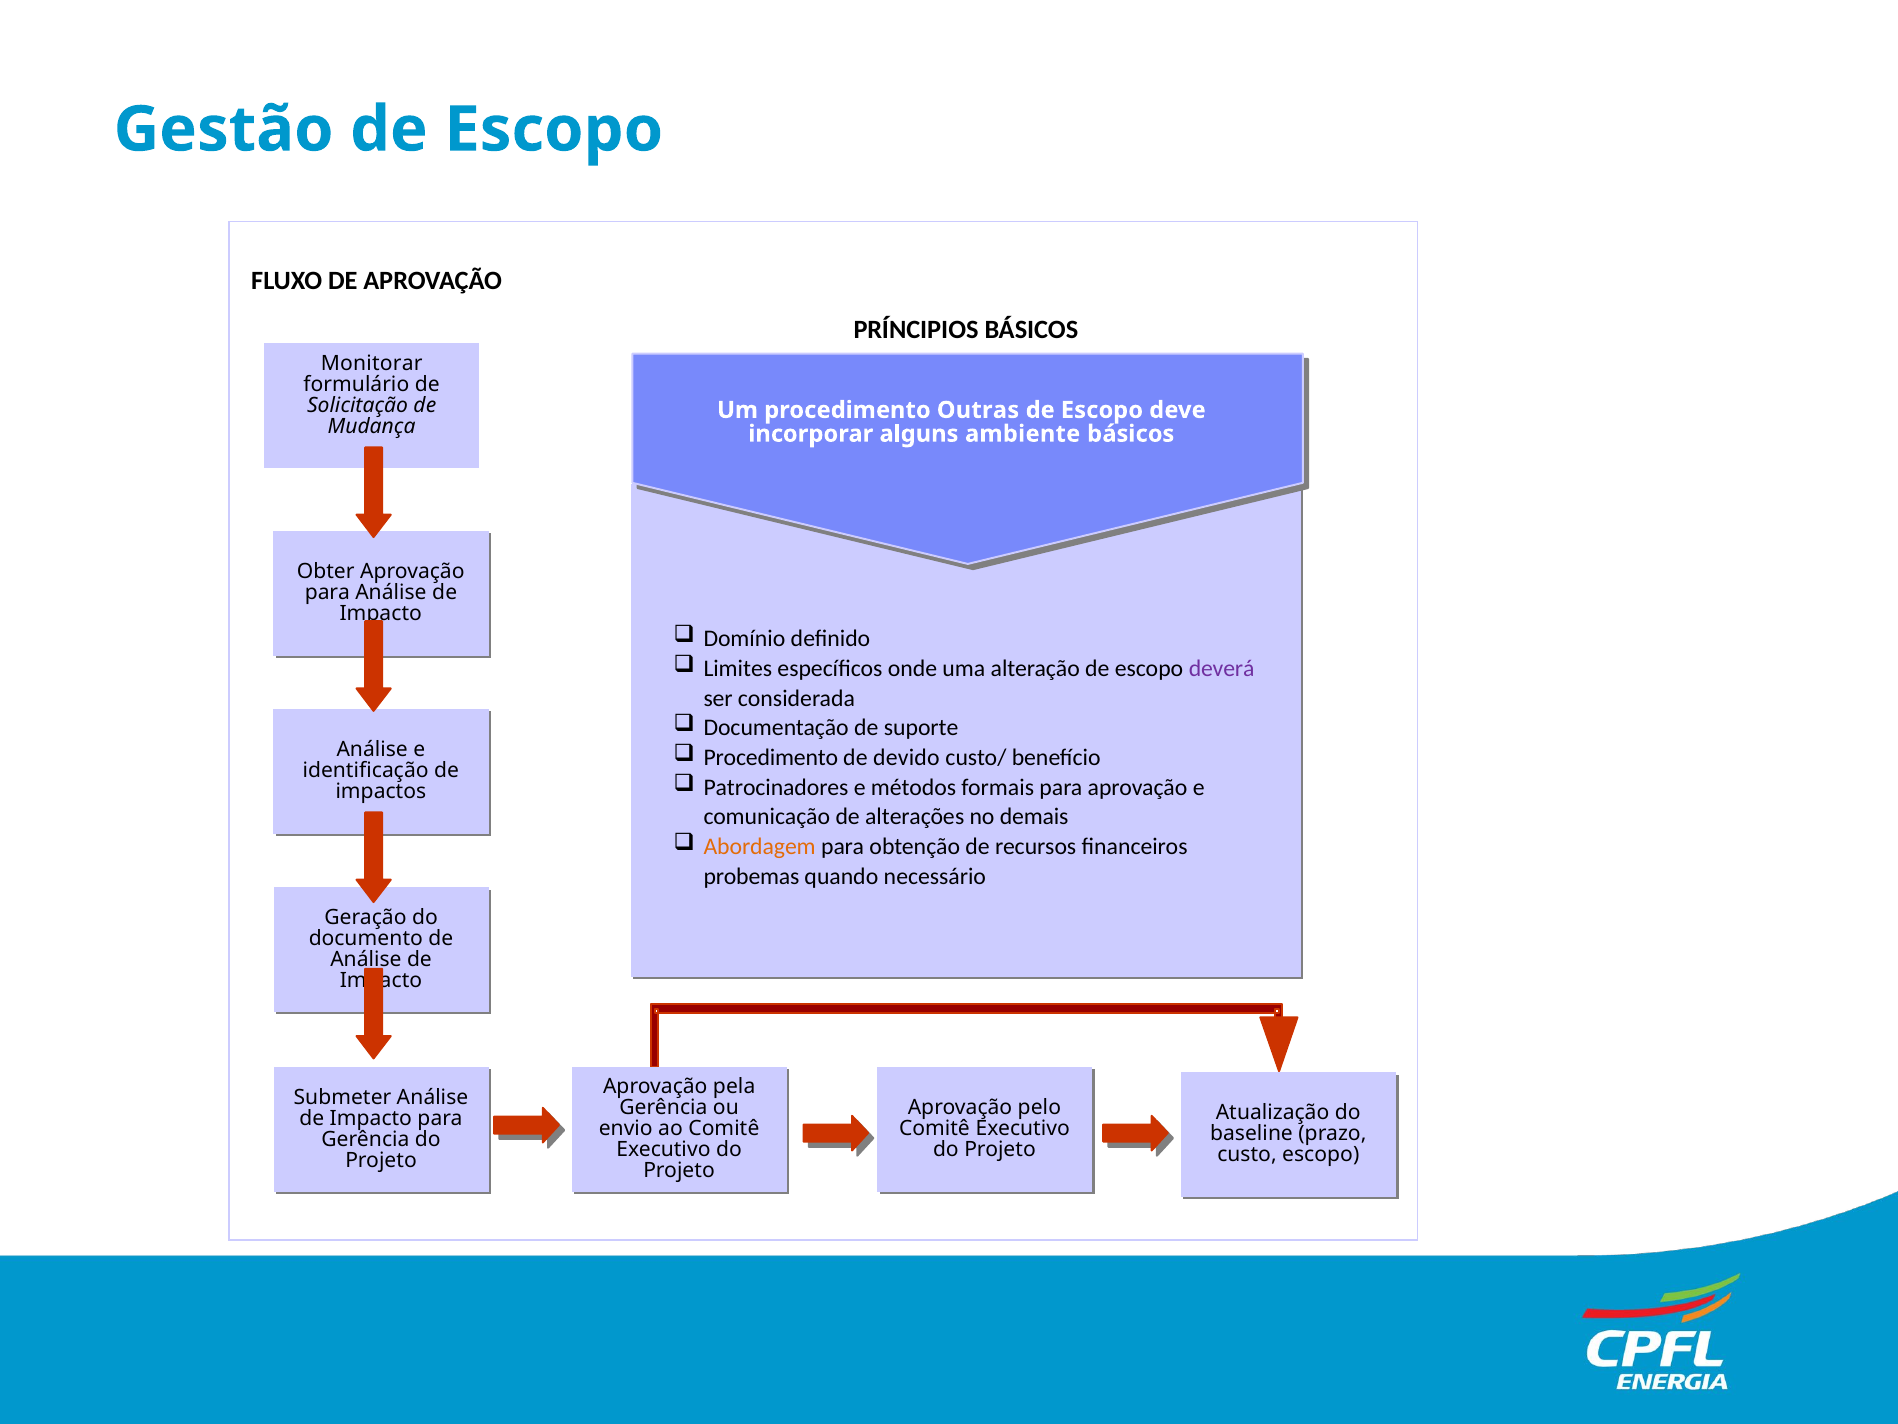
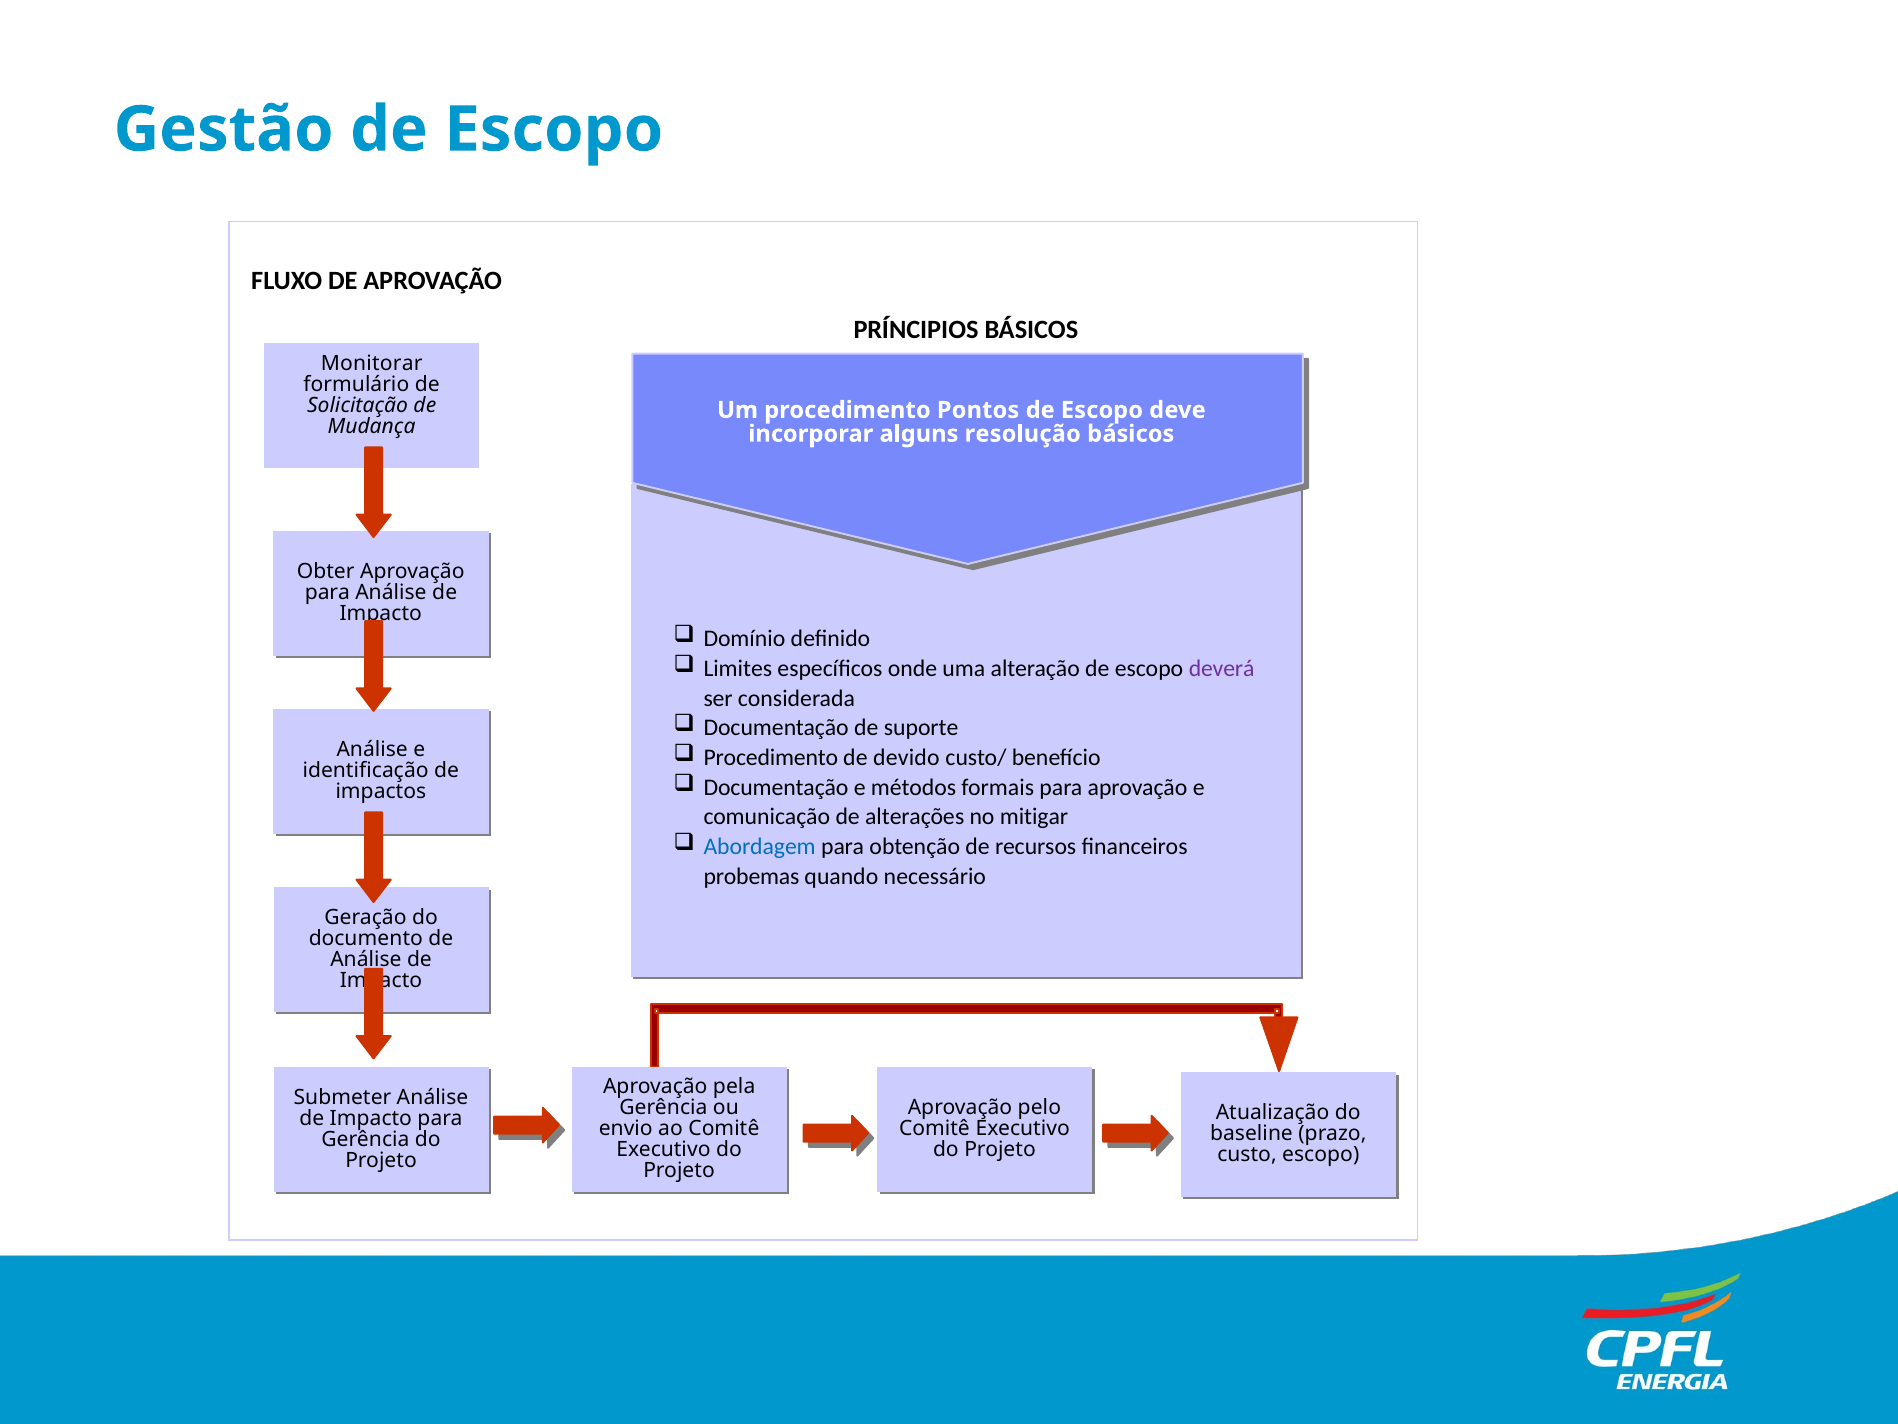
Outras: Outras -> Pontos (978, 410)
ambiente: ambiente -> resolução (1023, 434)
Patrocinadores: Patrocinadores -> Documentação (776, 787)
demais: demais -> mitigar (1034, 817)
Abordagem colour: orange -> blue (760, 846)
